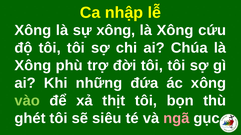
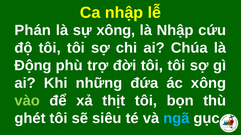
Xông: Xông -> Phán (33, 30)
Xông: Xông -> Nhập (175, 30)
Xông: Xông -> Động (33, 66)
ngã colour: pink -> light blue (176, 119)
